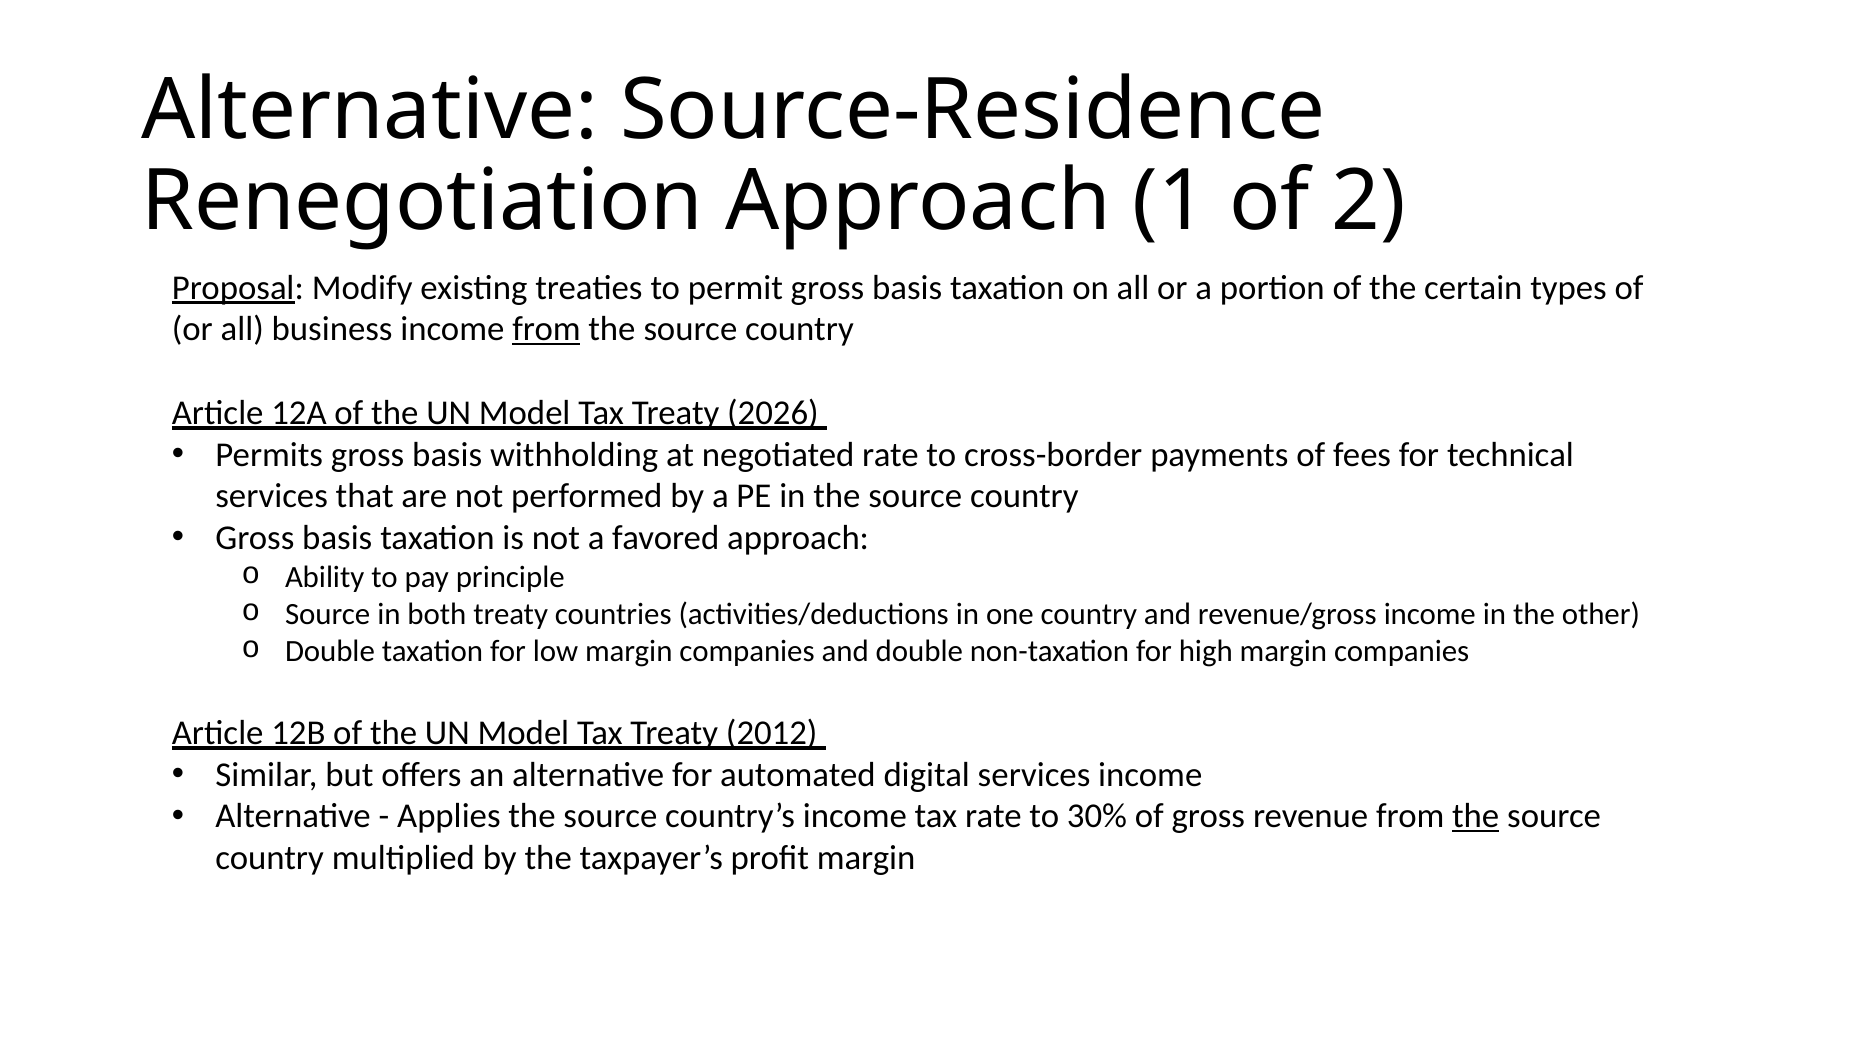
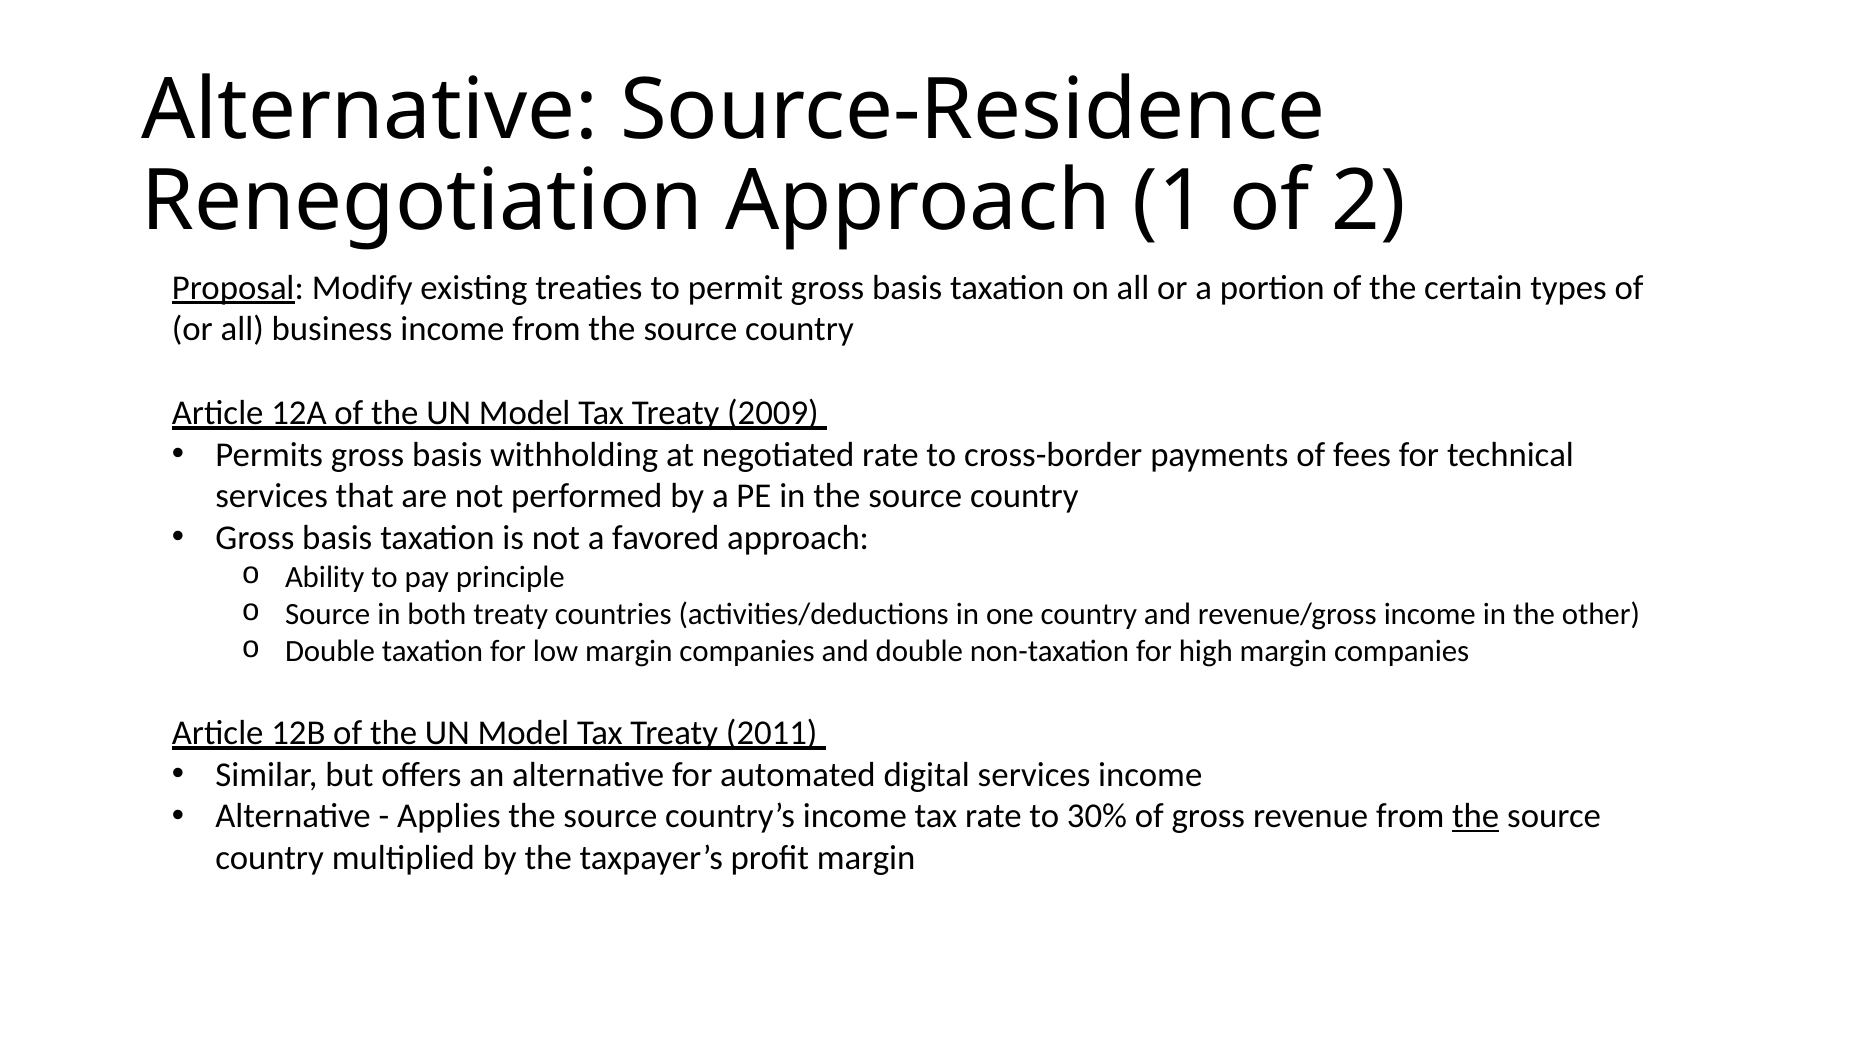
from underline: present -> none (546, 329)
2026: 2026 -> 2009 (773, 413)
2012: 2012 -> 2011 (772, 733)
